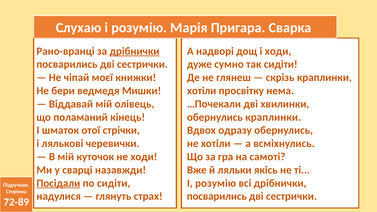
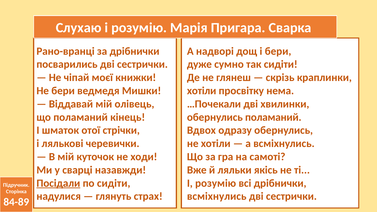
дрібнички underline: present -> none (135, 51)
і ходи: ходи -> бери (278, 51)
обернулись краплинки: краплинки -> поламаний (273, 117)
посварились: посварились -> всміхнулись (217, 196)
72-89: 72-89 -> 84-89 (16, 202)
